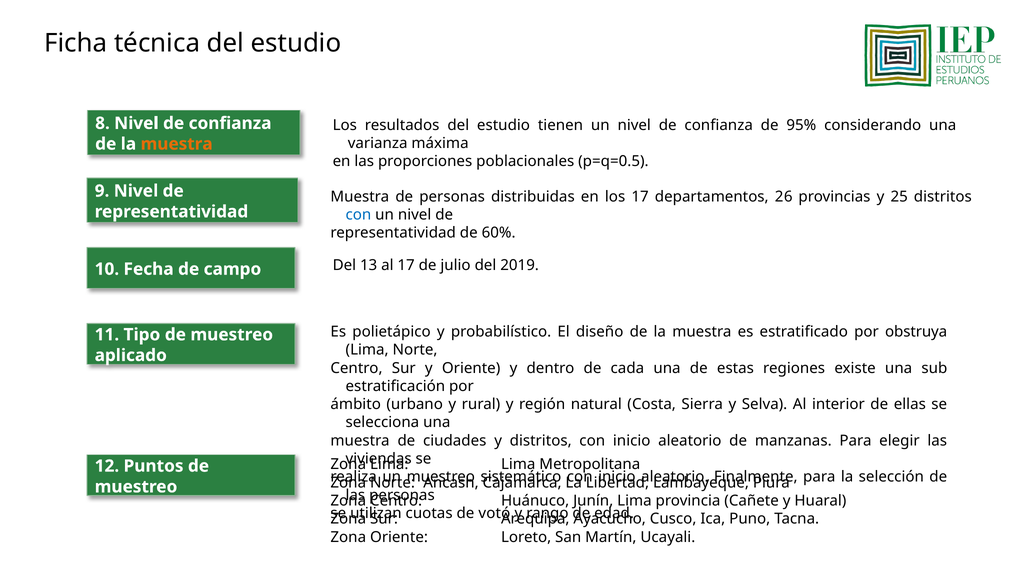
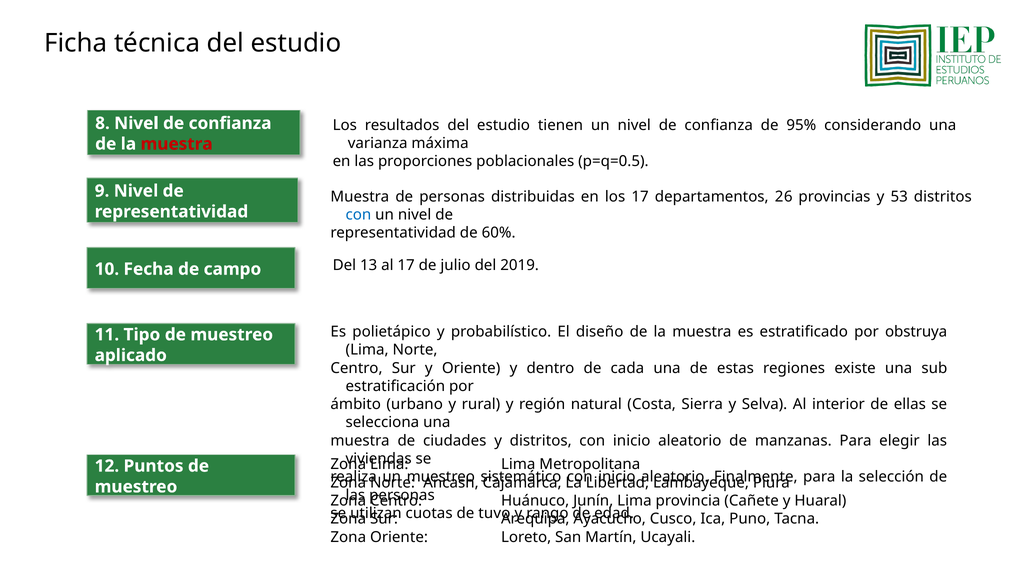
muestra colour: orange -> red (177, 144)
25: 25 -> 53 (899, 197)
votó: votó -> tuvo (494, 513)
